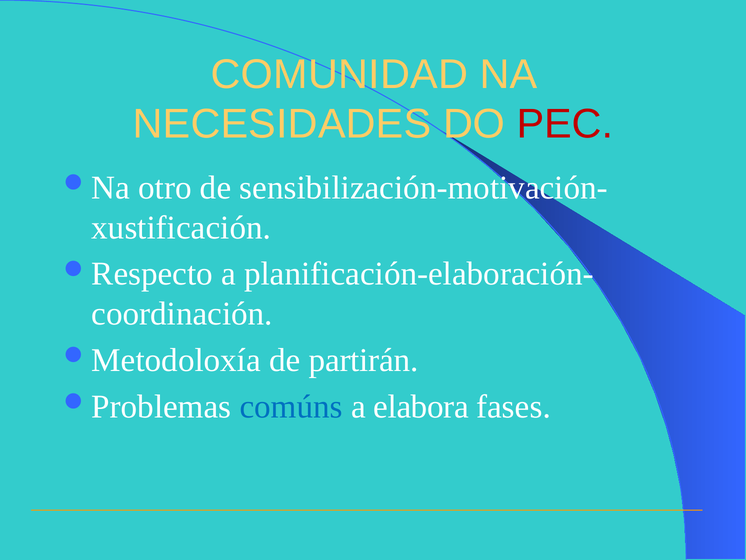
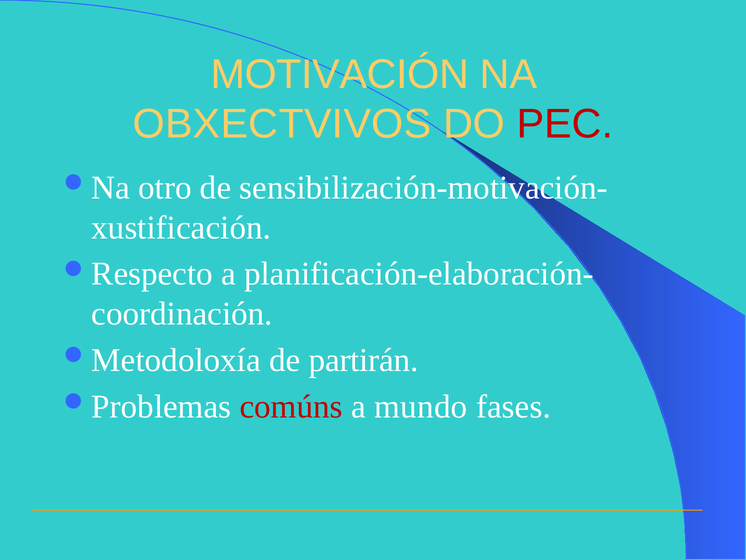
COMUNIDAD: COMUNIDAD -> MOTIVACIÓN (340, 74)
NECESIDADES: NECESIDADES -> OBXECTVIVOS (282, 124)
comúns colour: blue -> red (291, 406)
elabora: elabora -> mundo (421, 406)
